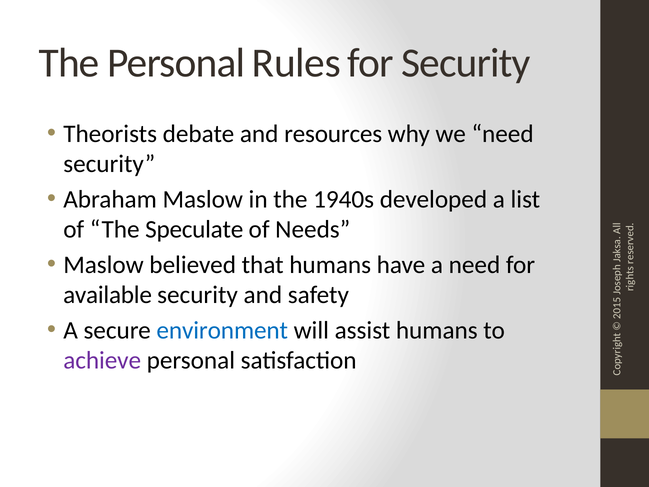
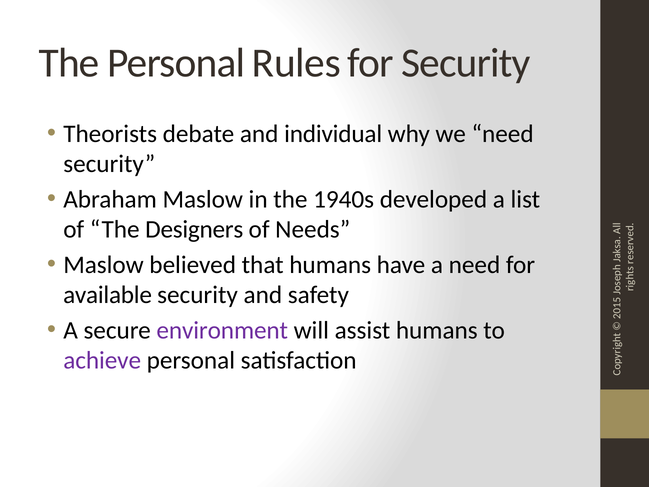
resources: resources -> individual (333, 134)
Speculate: Speculate -> Designers (194, 229)
environment colour: blue -> purple (222, 330)
